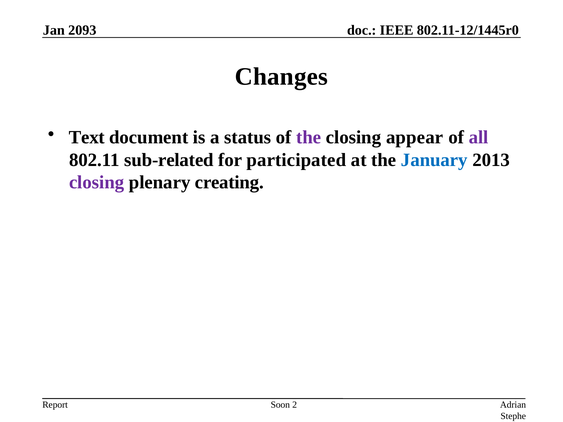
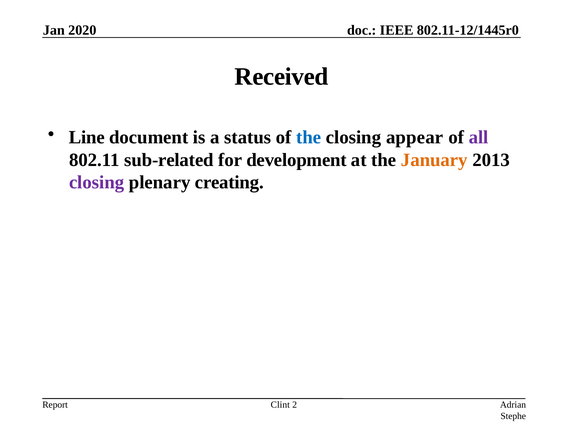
2093: 2093 -> 2020 (82, 30)
Changes: Changes -> Received (282, 77)
Text: Text -> Line (87, 137)
the colour: purple -> blue (309, 137)
participated: participated -> development (297, 160)
January colour: blue -> orange (434, 160)
Soon: Soon -> Clint (280, 405)
